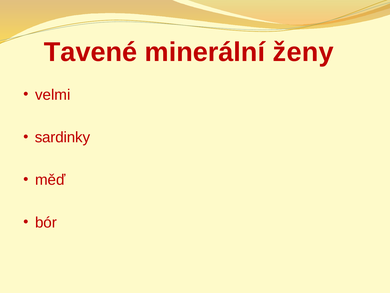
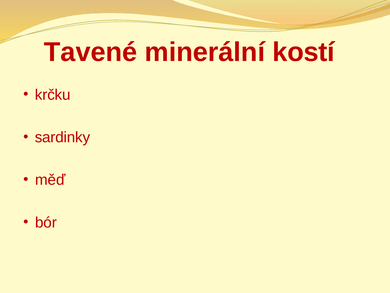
ženy: ženy -> kostí (304, 52)
velmi: velmi -> krčku (53, 95)
